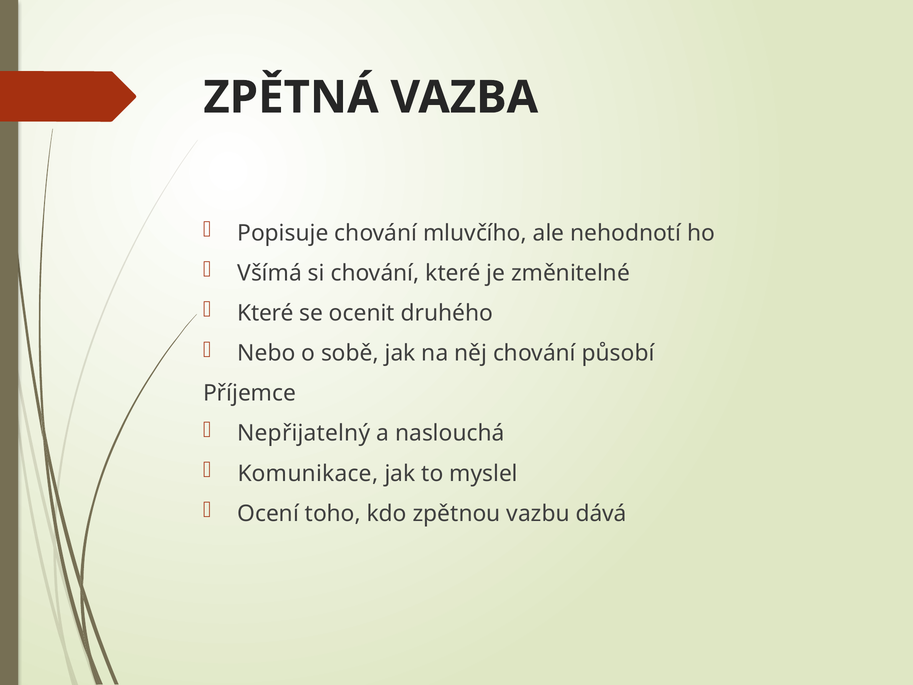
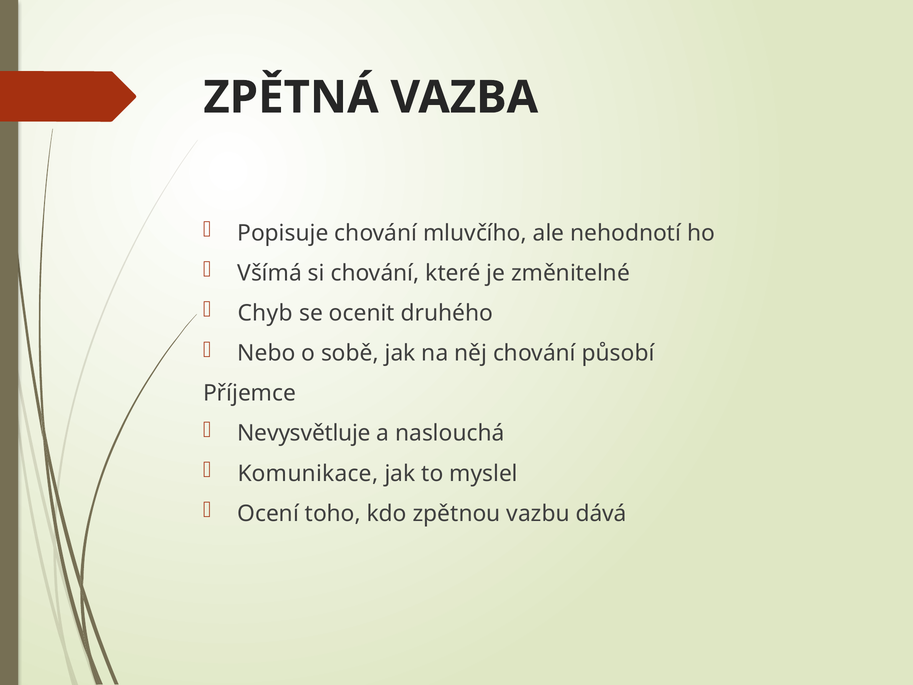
Které: Které -> Chyb (265, 313)
Nepřijatelný: Nepřijatelný -> Nevysvětluje (304, 433)
